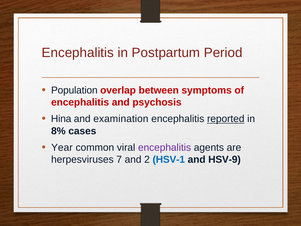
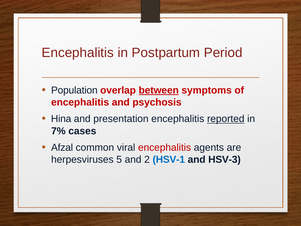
between underline: none -> present (159, 90)
examination: examination -> presentation (121, 119)
8%: 8% -> 7% (58, 131)
Year: Year -> Afzal (62, 147)
encephalitis colour: purple -> red (165, 147)
7: 7 -> 5 (119, 159)
HSV-9: HSV-9 -> HSV-3 (225, 159)
